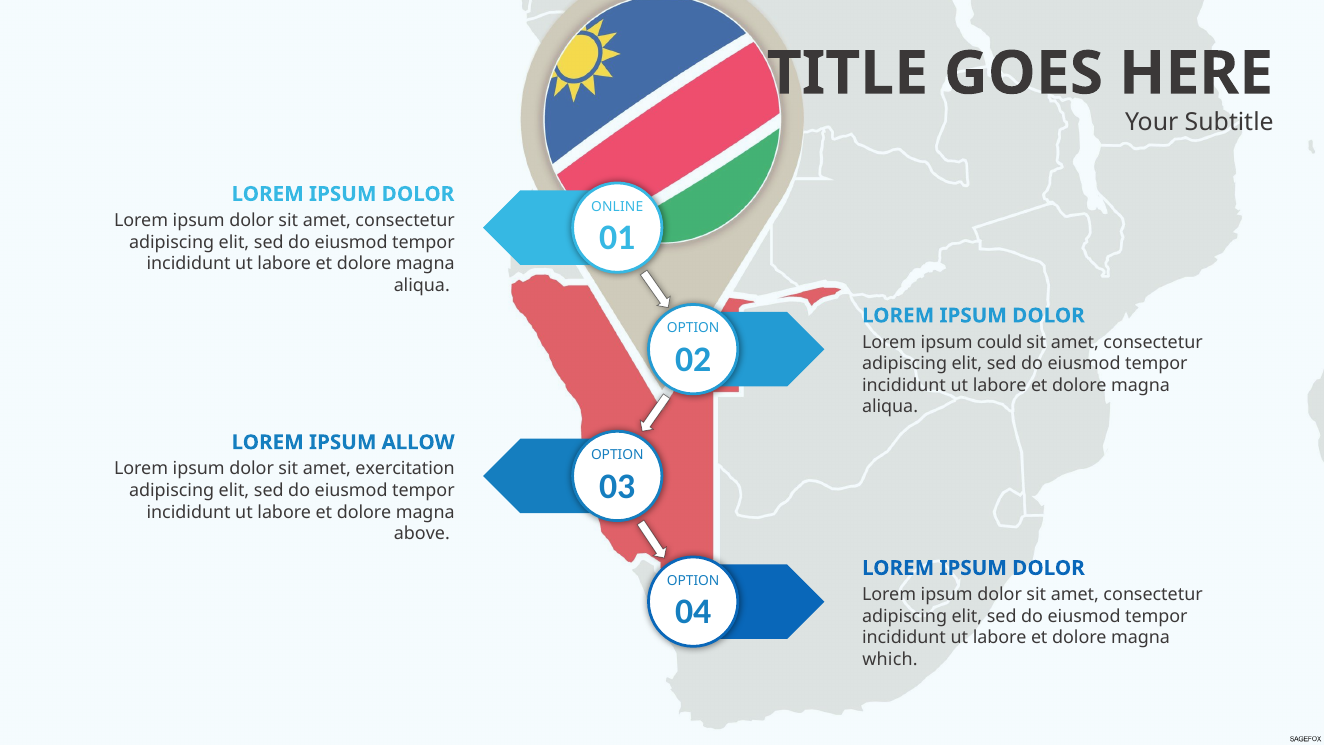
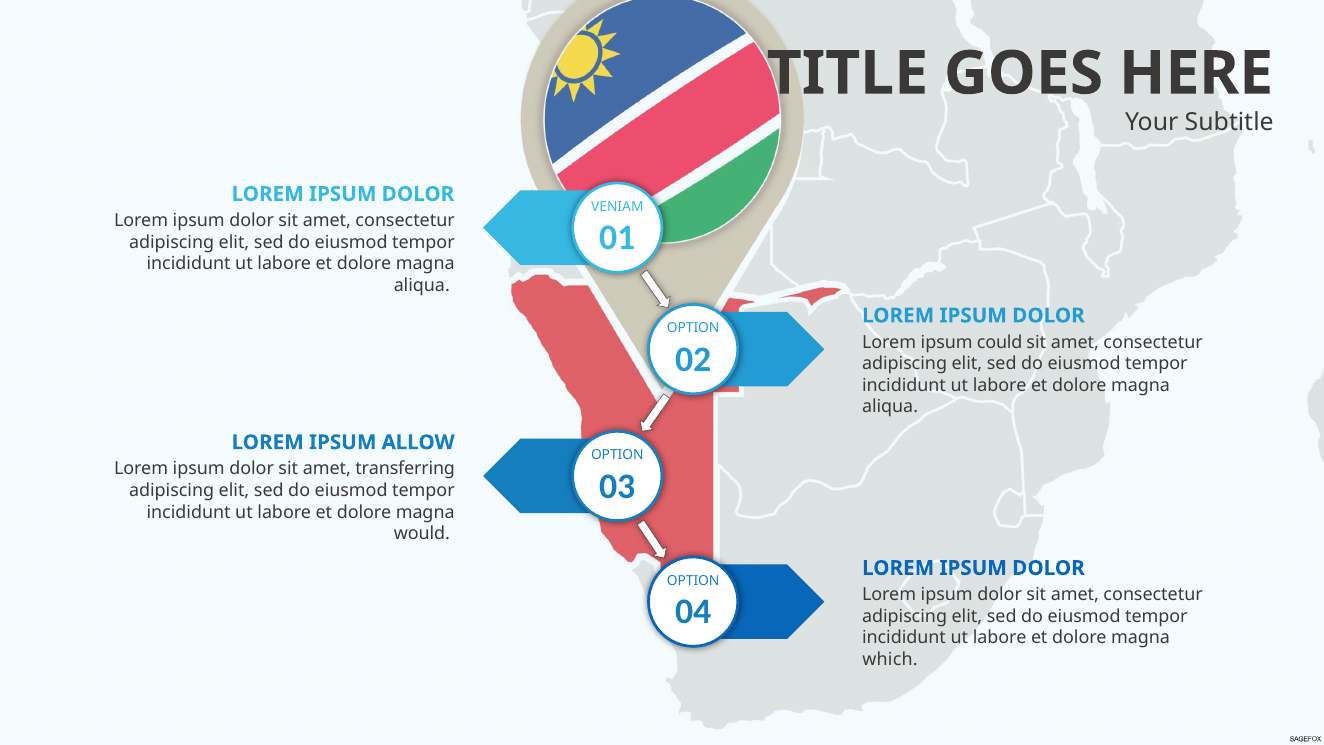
ONLINE: ONLINE -> VENIAM (617, 207)
exercitation: exercitation -> transferring (405, 469)
above: above -> would (422, 533)
